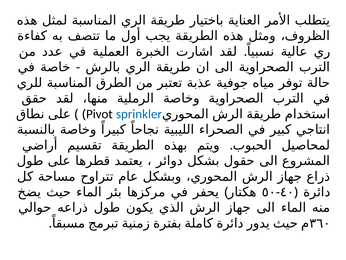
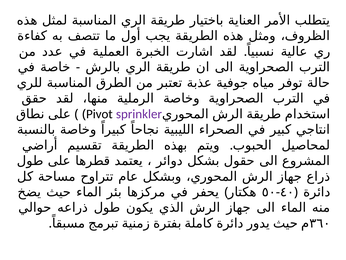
sprinkler colour: blue -> purple (139, 114)
